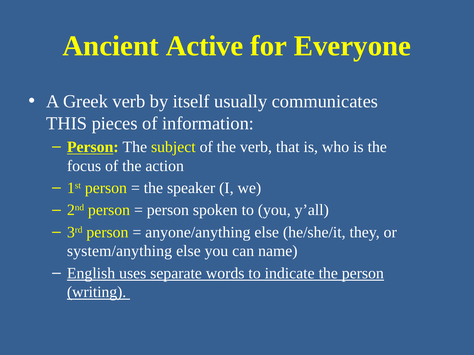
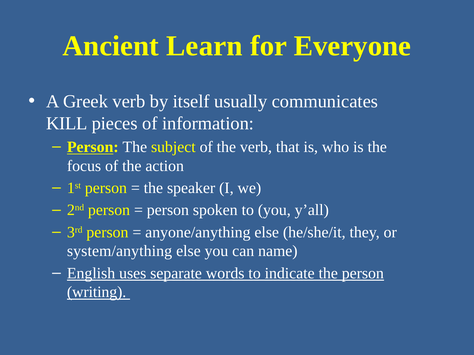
Active: Active -> Learn (204, 46)
THIS: THIS -> KILL (67, 124)
